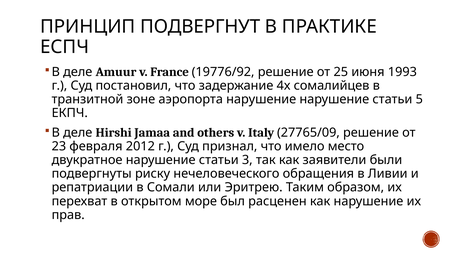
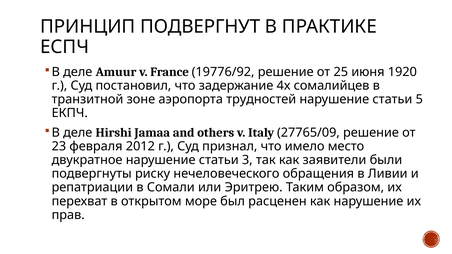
1993: 1993 -> 1920 (402, 72)
аэропорта нарушение: нарушение -> трудностей (261, 99)
